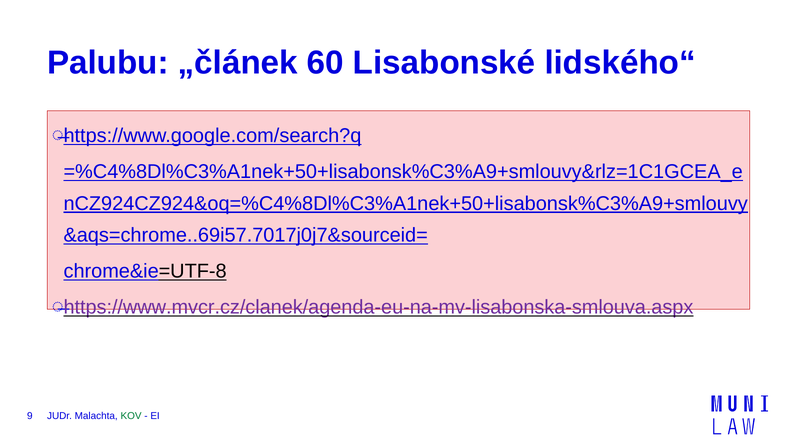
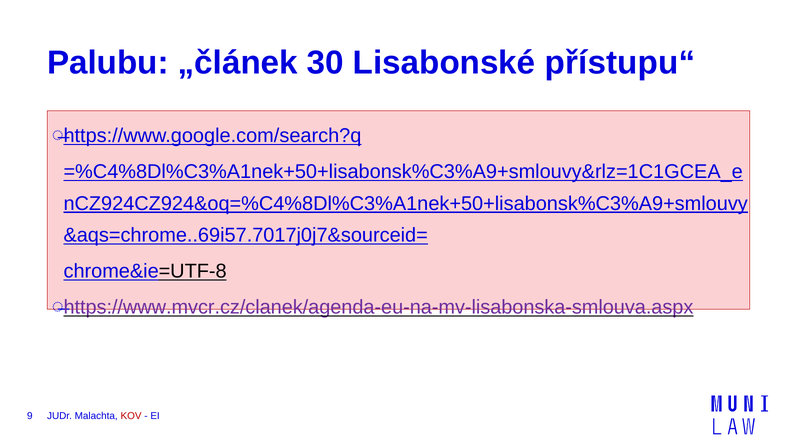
60: 60 -> 30 (325, 63)
lidského“: lidského“ -> přístupu“ (620, 63)
KOV colour: green -> red (131, 416)
